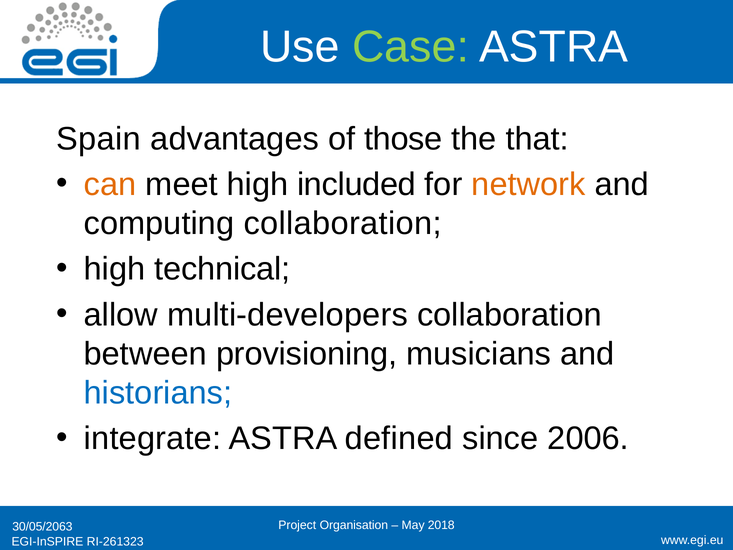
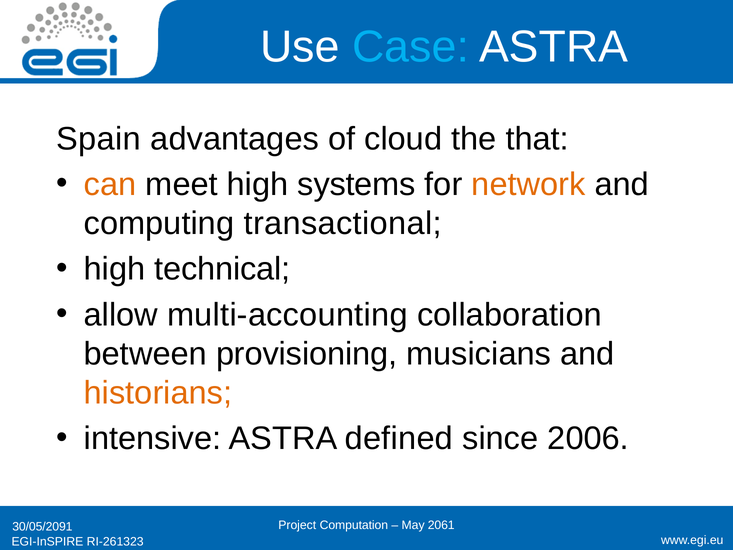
Case colour: light green -> light blue (411, 47)
those: those -> cloud (403, 139)
included: included -> systems (356, 184)
computing collaboration: collaboration -> transactional (343, 223)
multi-developers: multi-developers -> multi-accounting (287, 315)
historians colour: blue -> orange (158, 393)
integrate: integrate -> intensive (153, 439)
30/05/2063: 30/05/2063 -> 30/05/2091 (42, 527)
Organisation: Organisation -> Computation (354, 525)
2018: 2018 -> 2061 (441, 525)
